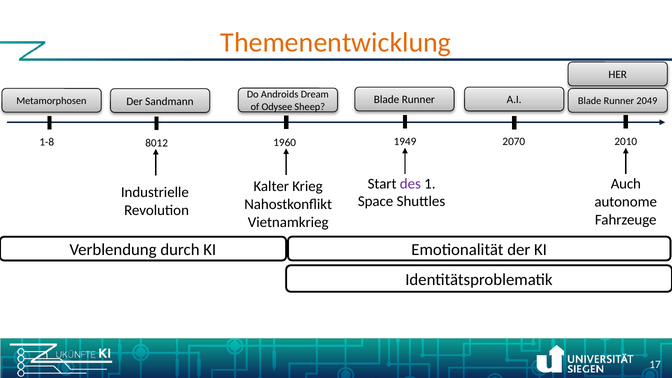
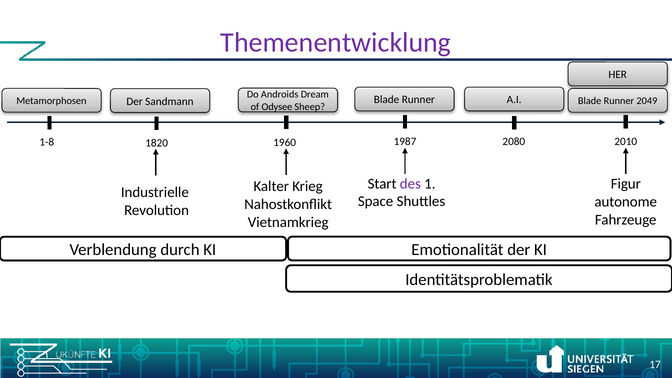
Themenentwicklung colour: orange -> purple (336, 43)
1949: 1949 -> 1987 (405, 142)
2070: 2070 -> 2080 (514, 141)
8012: 8012 -> 1820 (157, 143)
Auch: Auch -> Figur (626, 184)
